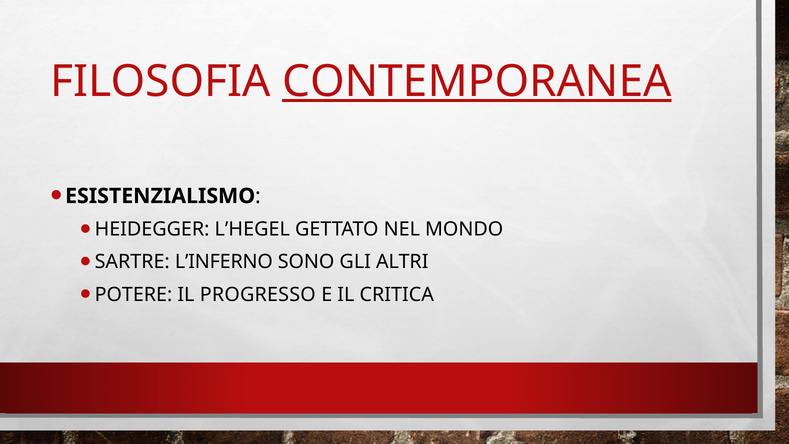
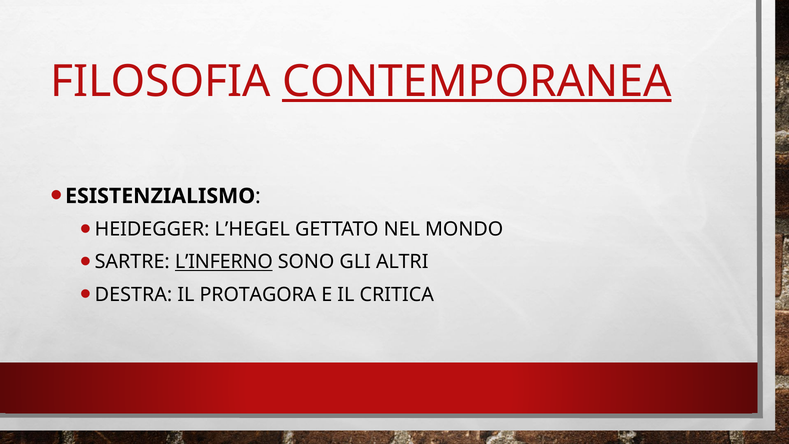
L’INFERNO underline: none -> present (224, 262)
POTERE: POTERE -> DESTRA (133, 294)
PROGRESSO: PROGRESSO -> PROTAGORA (258, 294)
